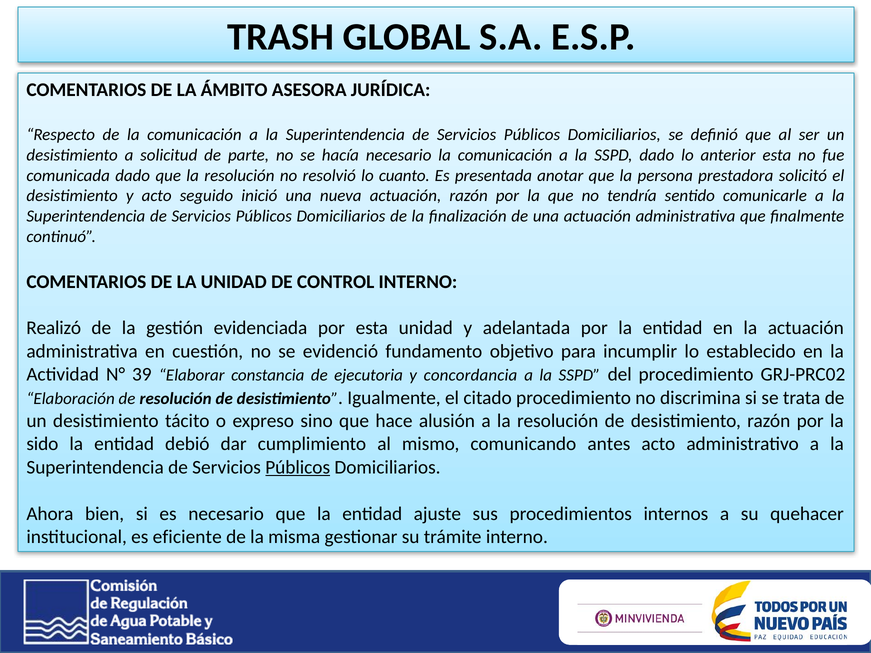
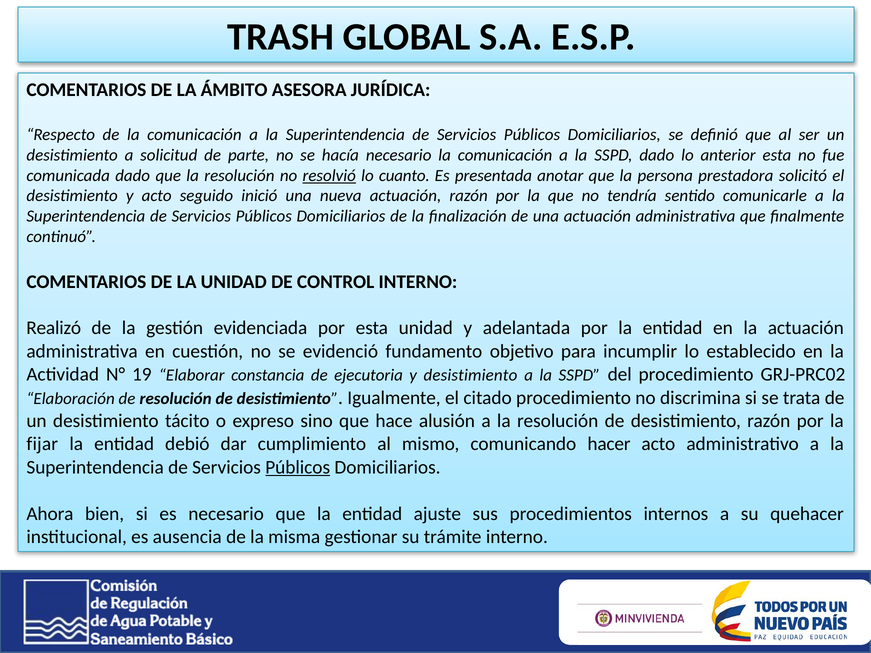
resolvió underline: none -> present (329, 176)
39: 39 -> 19 (142, 375)
y concordancia: concordancia -> desistimiento (470, 375)
sido: sido -> fijar (42, 444)
antes: antes -> hacer (609, 444)
eficiente: eficiente -> ausencia (187, 537)
